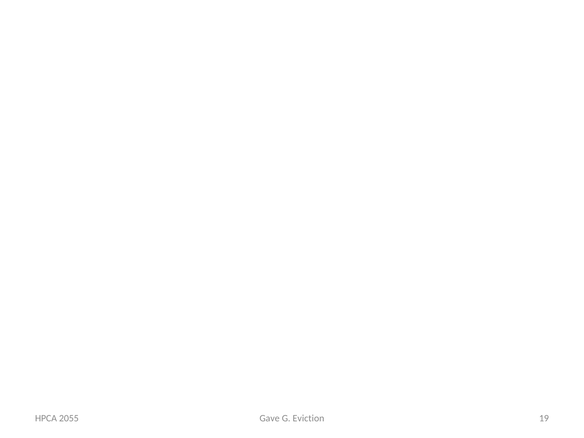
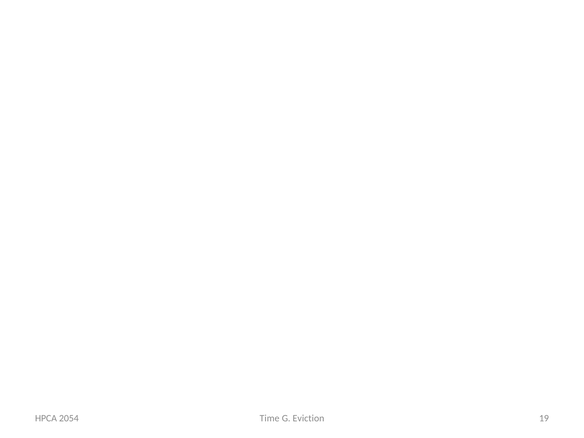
Gave: Gave -> Time (270, 418)
2055: 2055 -> 2054 (69, 418)
